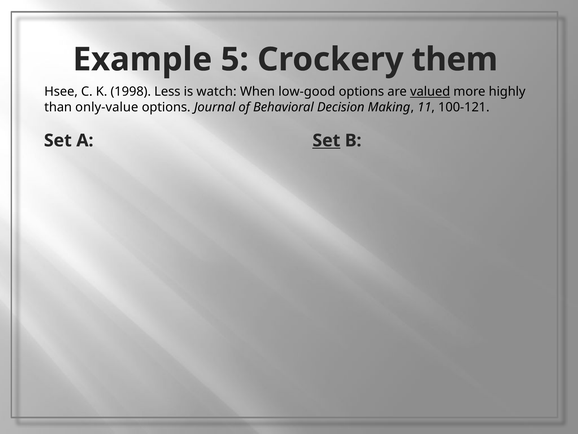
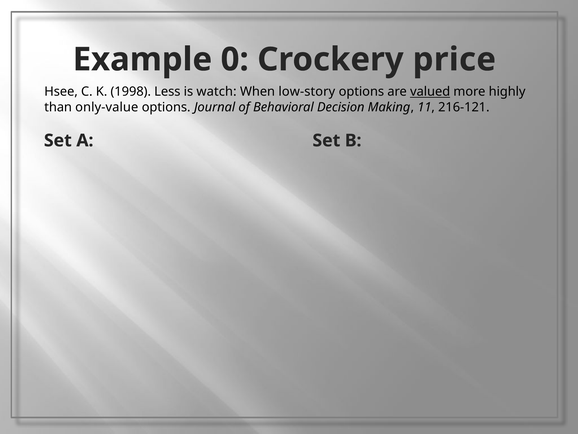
5: 5 -> 0 (235, 59)
them: them -> price (454, 59)
low-good: low-good -> low-story (307, 92)
100-121: 100-121 -> 216-121 (464, 107)
Set underline: present -> none (326, 140)
